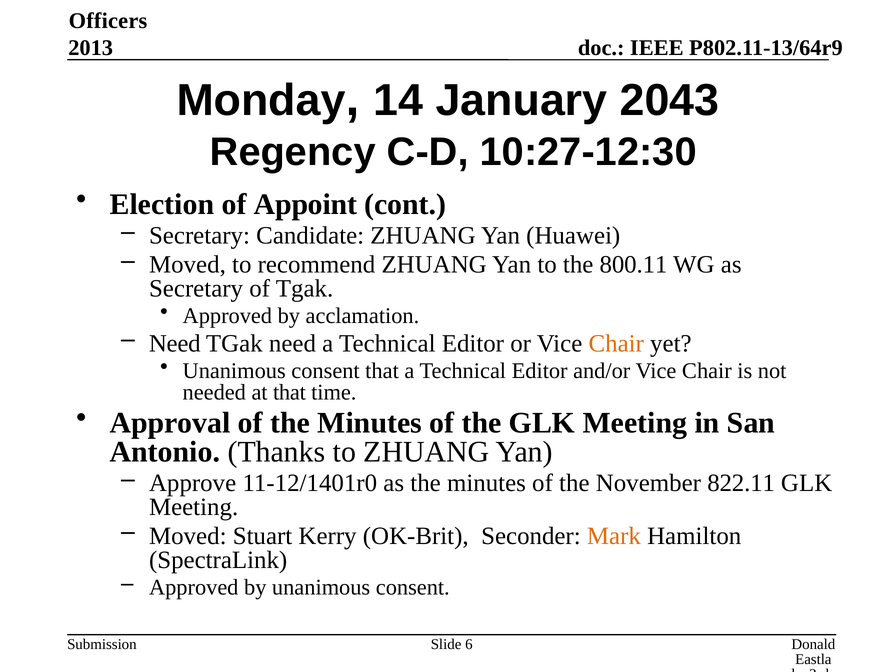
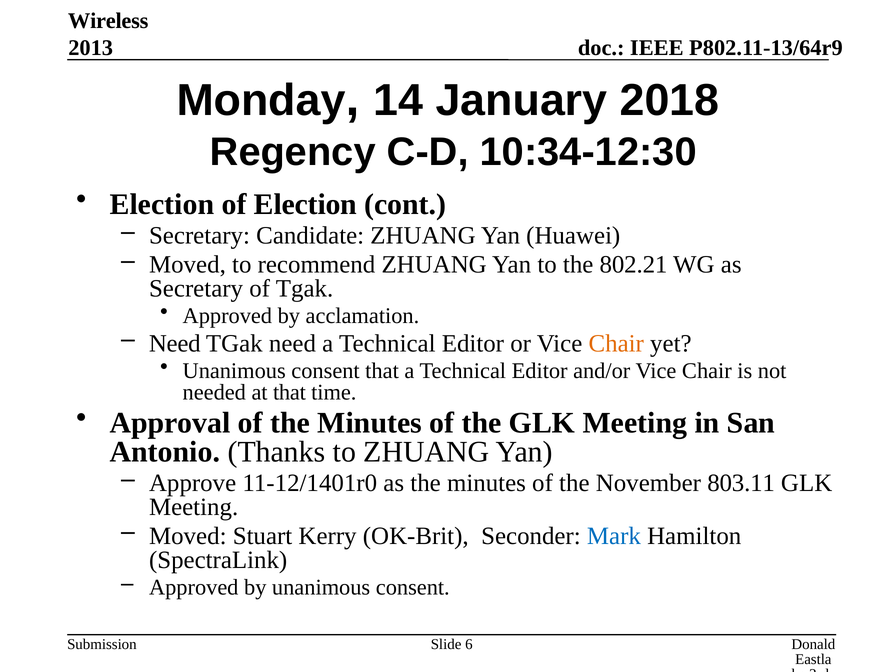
Officers: Officers -> Wireless (108, 21)
2043: 2043 -> 2018 (669, 101)
10:27-12:30: 10:27-12:30 -> 10:34-12:30 (588, 152)
of Appoint: Appoint -> Election (305, 204)
800.11: 800.11 -> 802.21 (634, 265)
822.11: 822.11 -> 803.11 (741, 483)
Mark colour: orange -> blue (614, 536)
